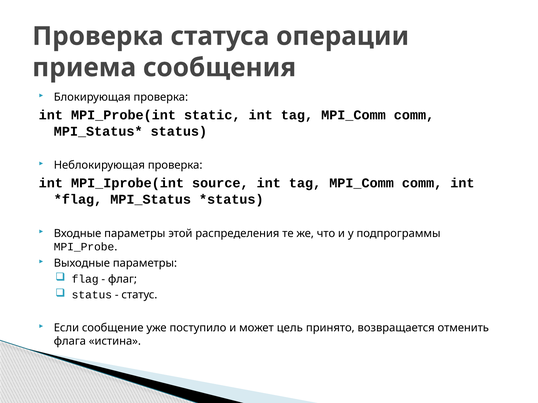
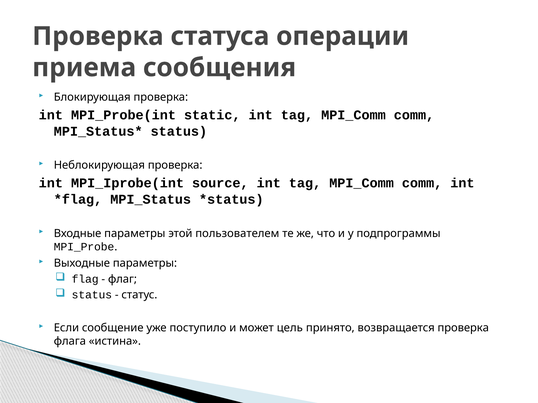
распределения: распределения -> пользователем (237, 234)
возвращается отменить: отменить -> проверка (463, 328)
